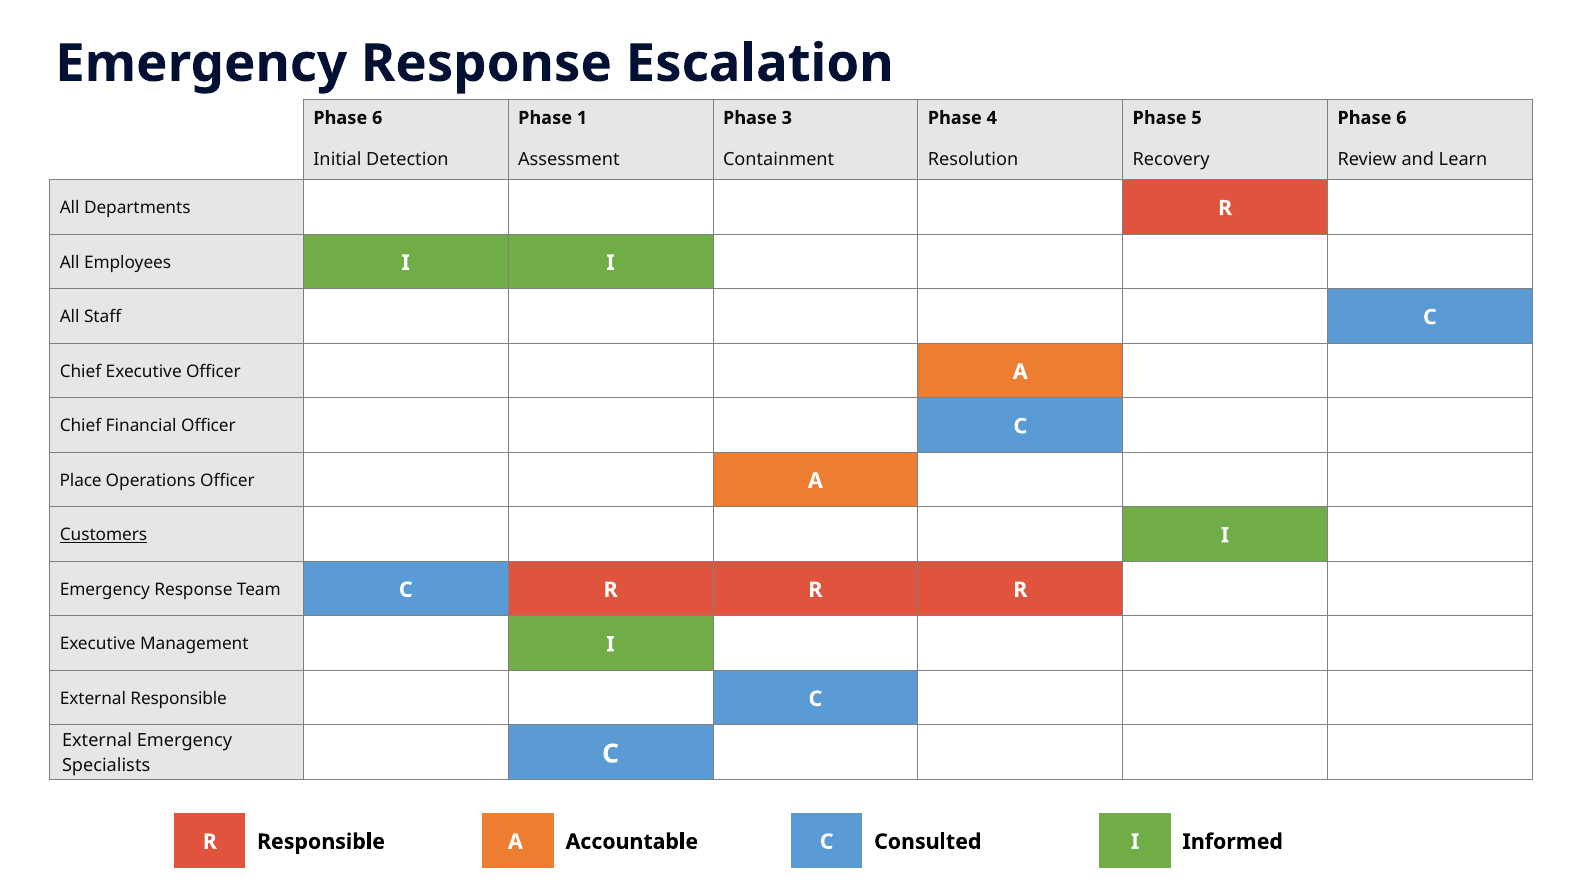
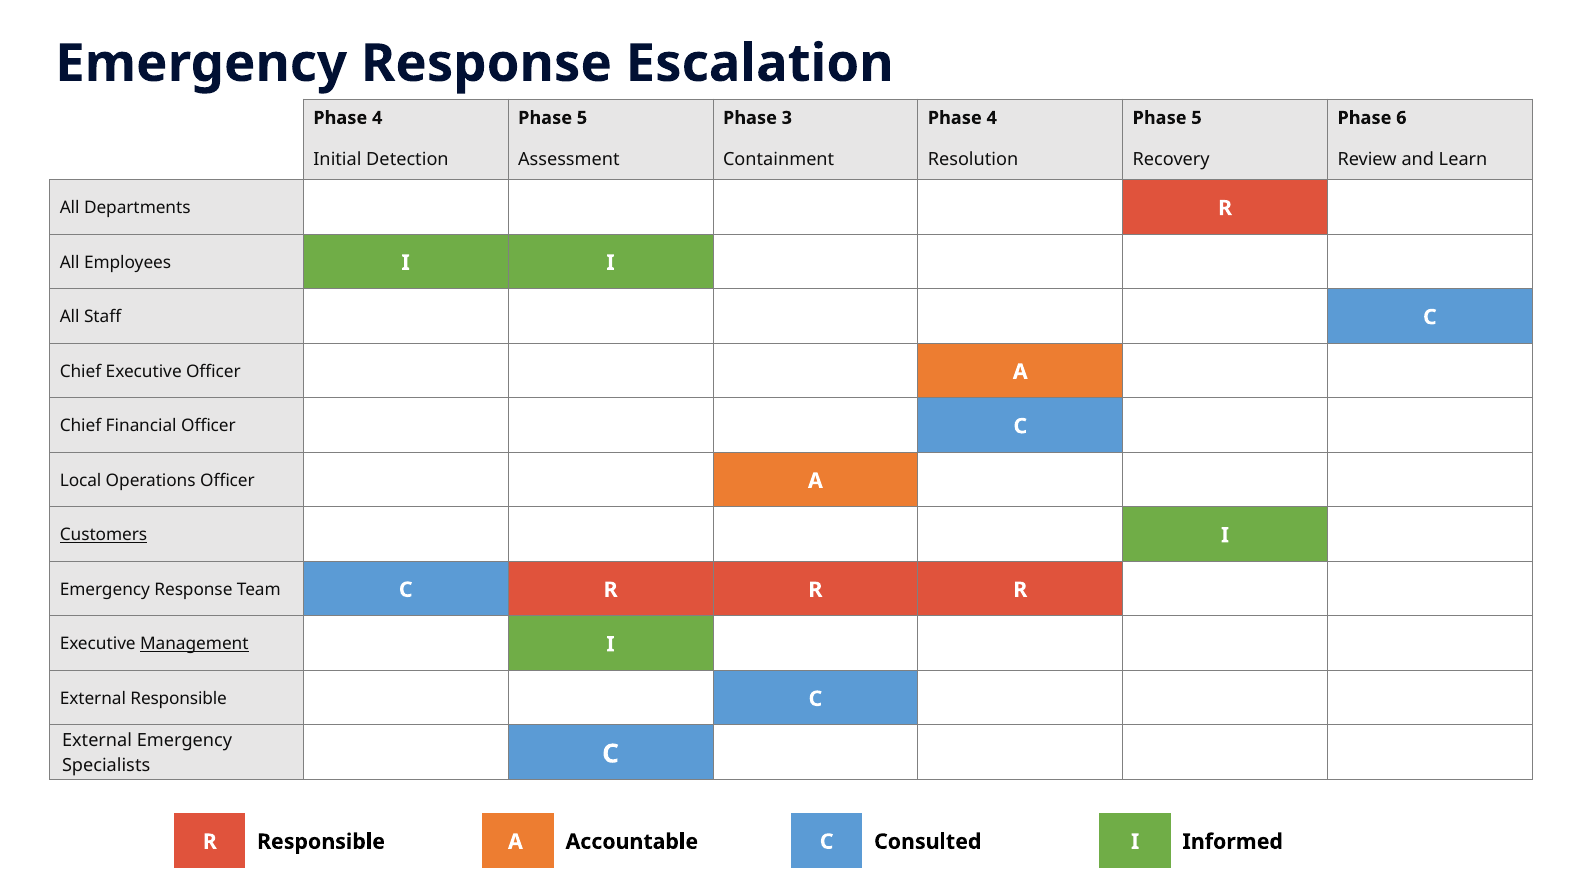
6: 6 -> 4 (377, 118)
1: 1 -> 5 (582, 118)
Place: Place -> Local (81, 481)
Management underline: none -> present (194, 644)
